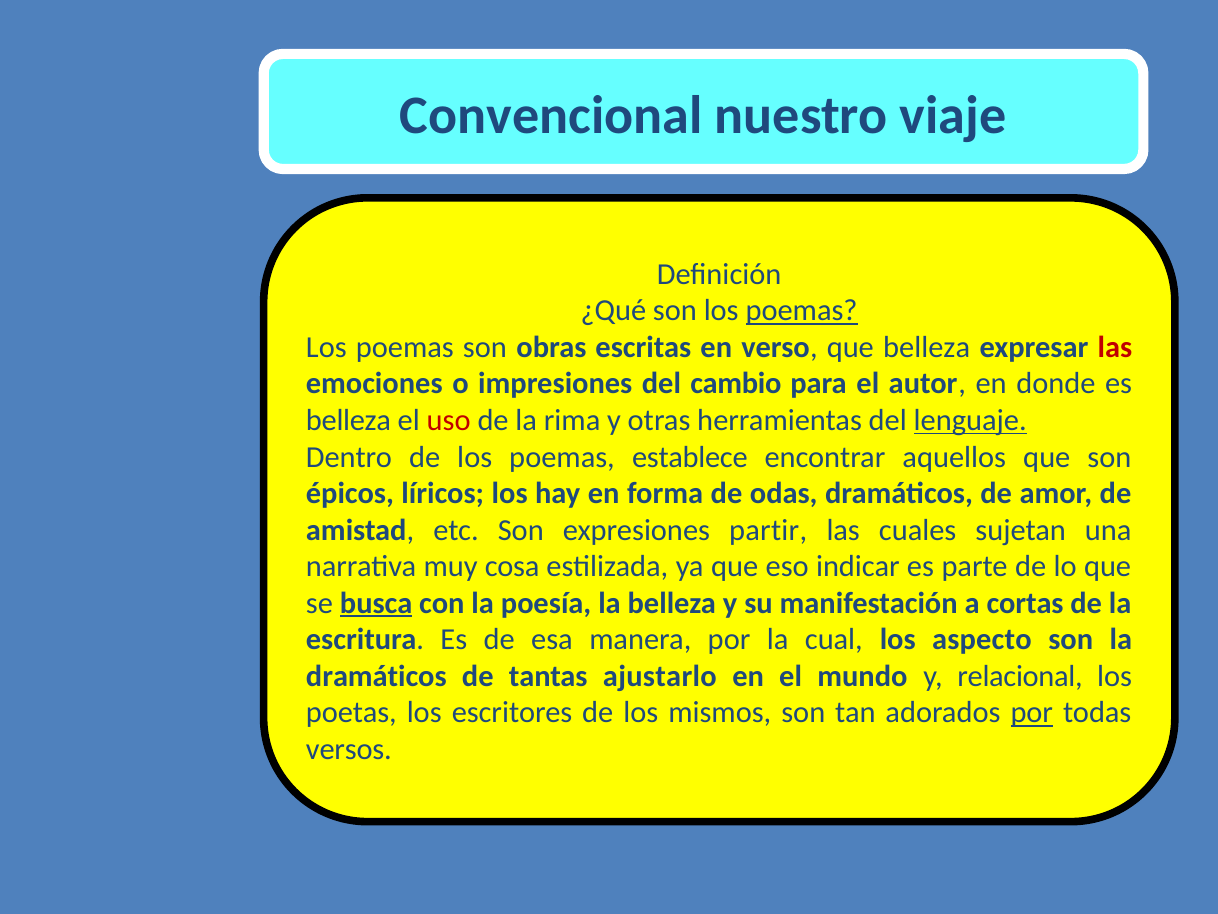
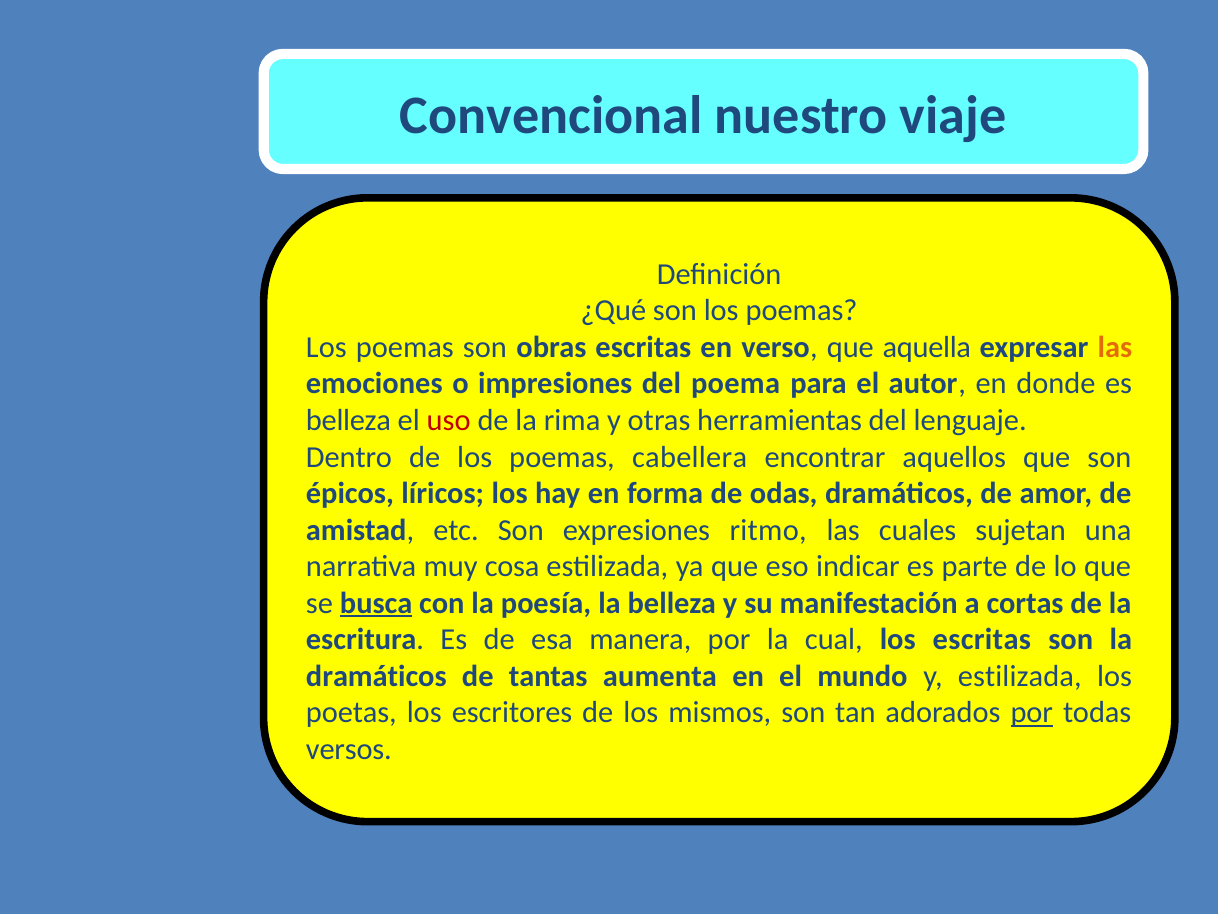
poemas underline: present -> none (802, 311)
que belleza: belleza -> aquella (927, 347)
las colour: red -> orange (1115, 347)
cambio: cambio -> poema (736, 384)
lenguaje underline: present -> none (970, 420)
establece: establece -> cabellera (690, 457)
partir: partir -> ritmo (768, 530)
los aspecto: aspecto -> escritas (982, 639)
ajustarlo: ajustarlo -> aumenta (660, 676)
y relacional: relacional -> estilizada (1020, 676)
